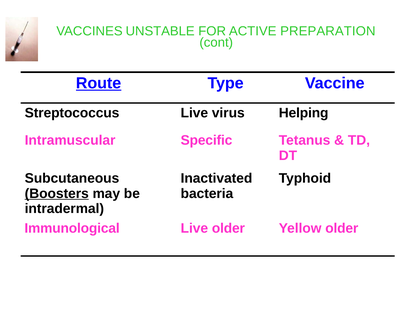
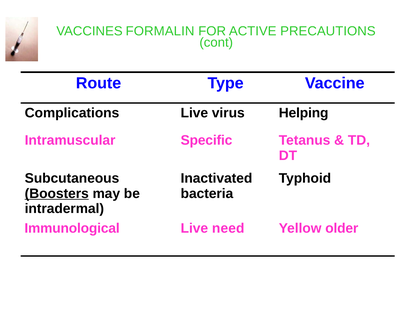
UNSTABLE: UNSTABLE -> FORMALIN (160, 31)
PREPARATION: PREPARATION -> PRECAUTIONS (328, 31)
Route underline: present -> none (99, 83)
Streptococcus: Streptococcus -> Complications (72, 113)
Live older: older -> need (228, 228)
